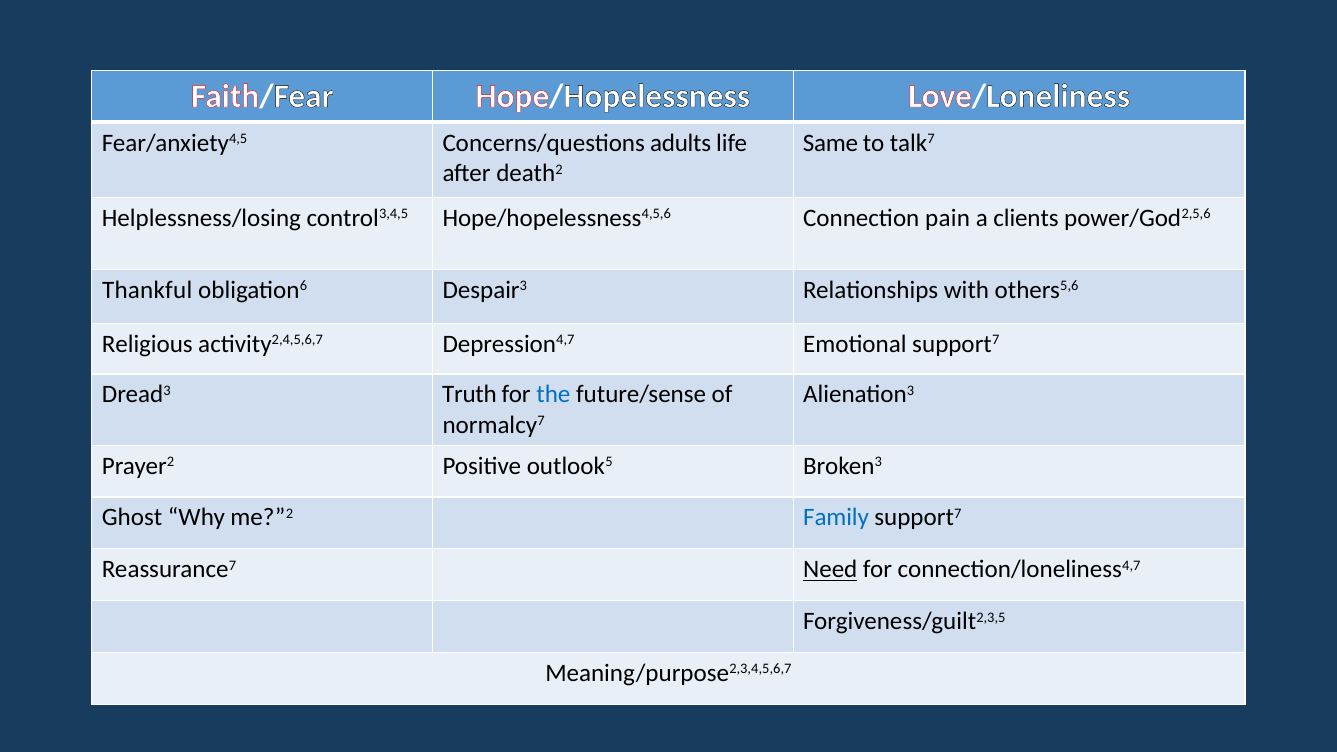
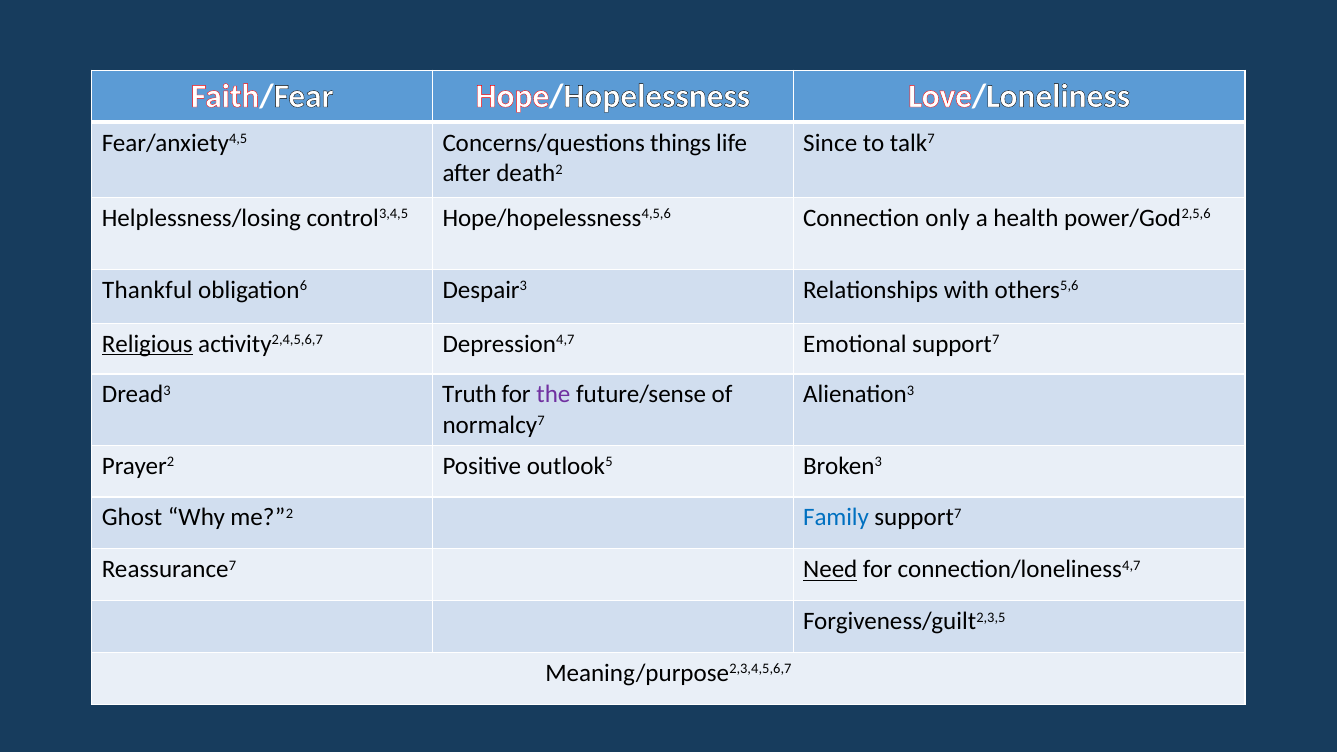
adults: adults -> things (681, 143)
Same: Same -> Since (830, 143)
pain: pain -> only (948, 218)
clients: clients -> health (1026, 218)
Religious underline: none -> present (147, 344)
the colour: blue -> purple (553, 395)
